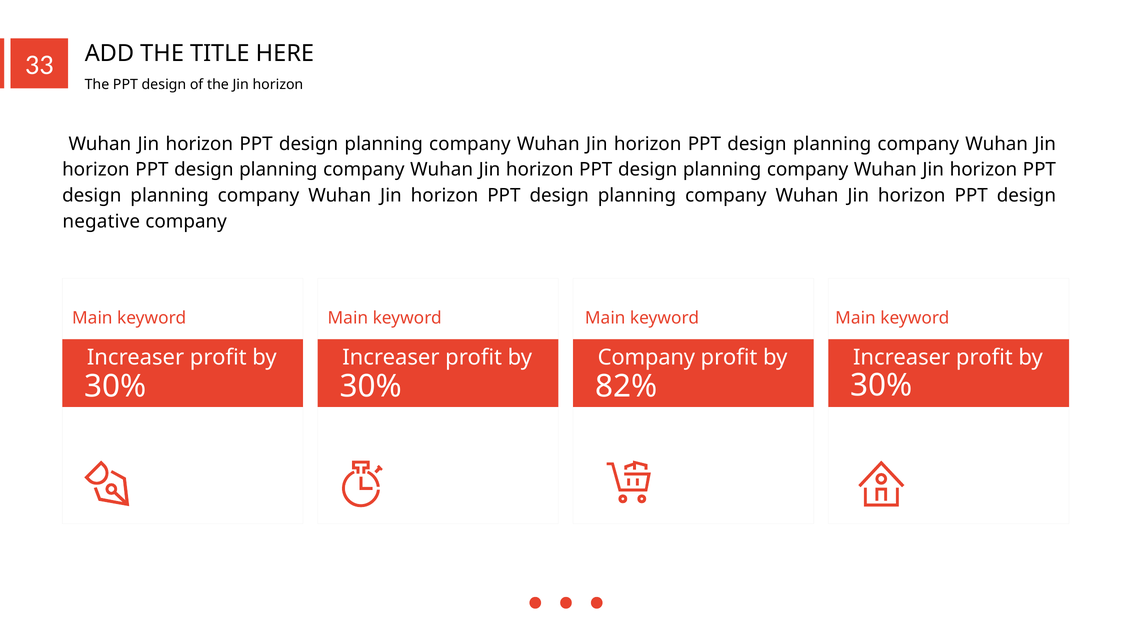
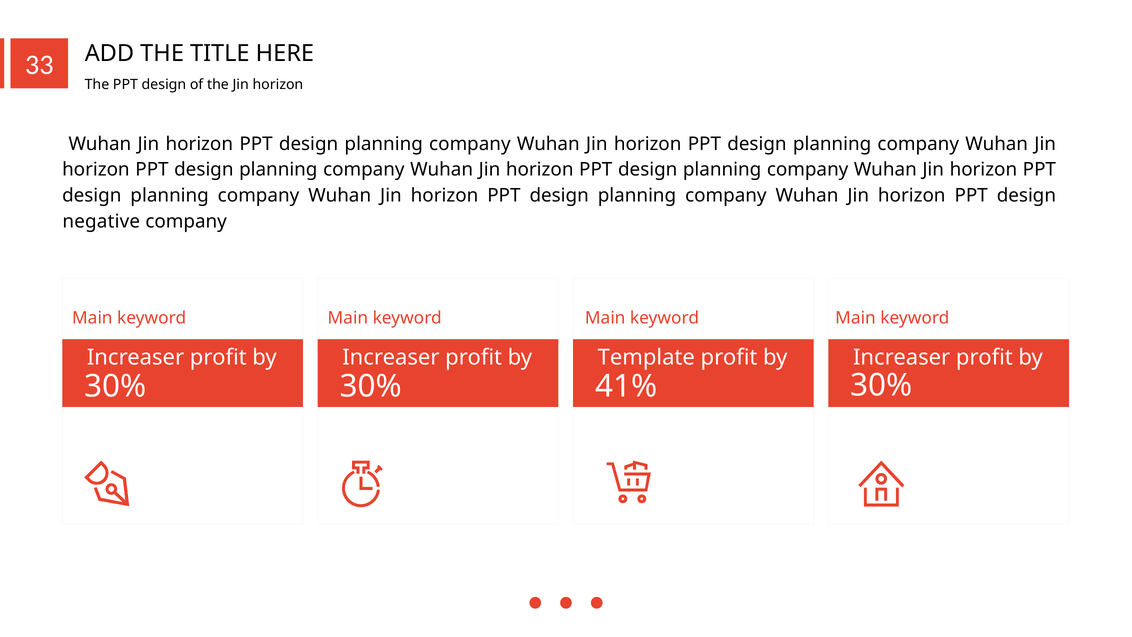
Company: Company -> Template (646, 357)
82%: 82% -> 41% (626, 386)
